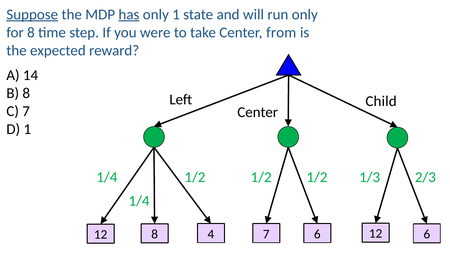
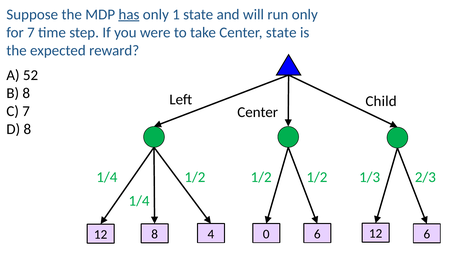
Suppose underline: present -> none (32, 14)
for 8: 8 -> 7 (31, 32)
Center from: from -> state (281, 32)
14: 14 -> 52 (31, 75)
D 1: 1 -> 8 (27, 129)
8 7: 7 -> 0 (266, 234)
